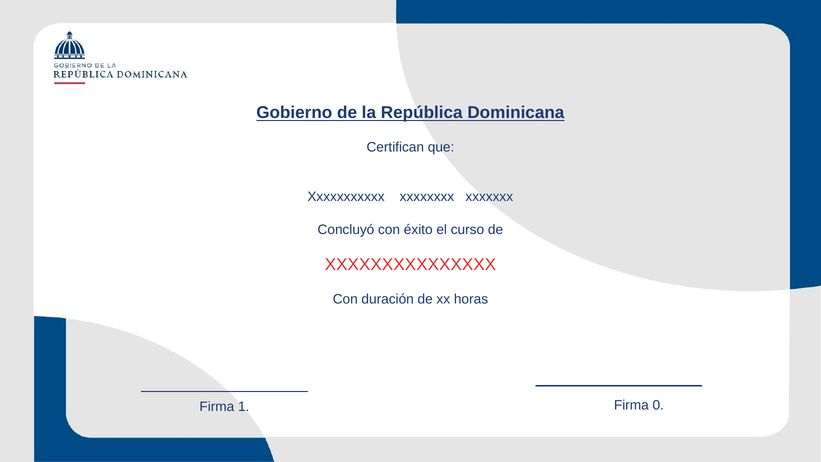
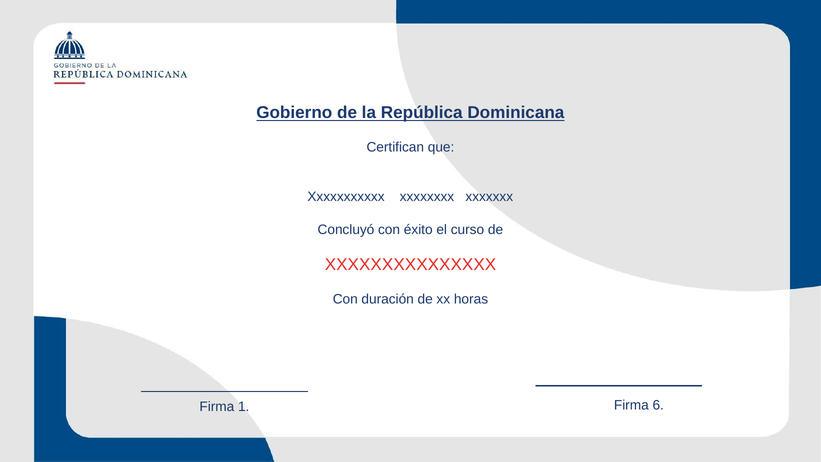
0: 0 -> 6 (658, 405)
